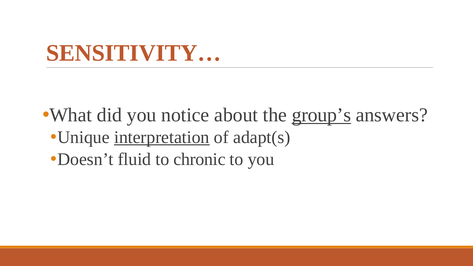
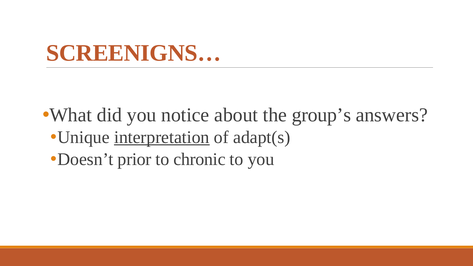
SENSITIVITY…: SENSITIVITY… -> SCREENIGNS… (134, 53)
group’s underline: present -> none (321, 115)
fluid: fluid -> prior (135, 159)
